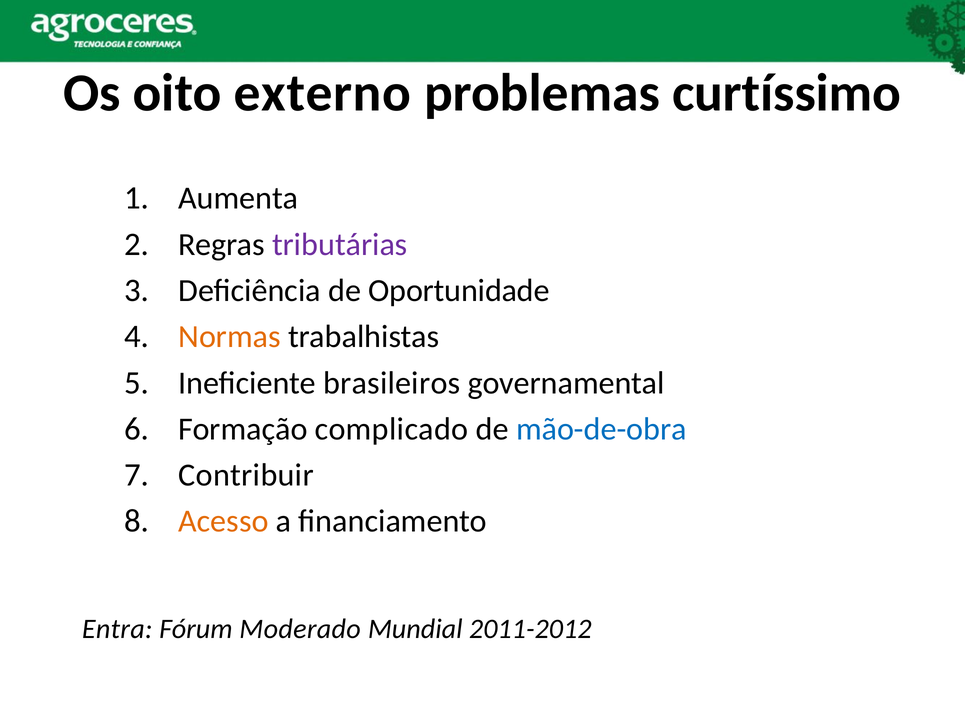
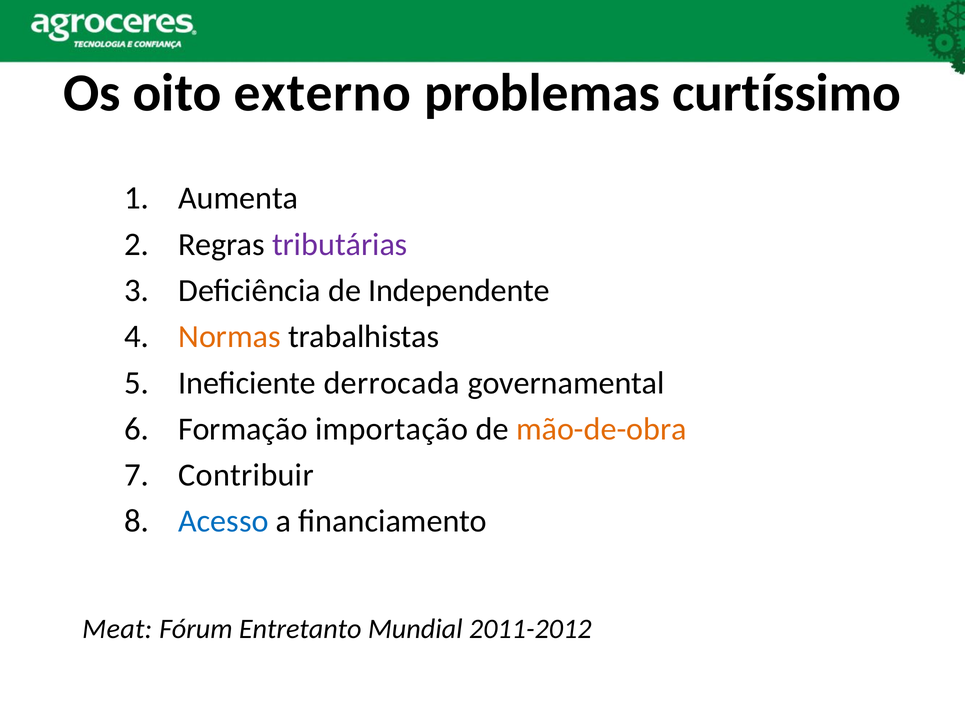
Oportunidade: Oportunidade -> Independente (459, 291)
brasileiros: brasileiros -> derrocada (392, 383)
complicado: complicado -> importação (392, 429)
mão-de-obra colour: blue -> orange (601, 429)
Acesso colour: orange -> blue (223, 521)
Entra: Entra -> Meat (117, 629)
Moderado: Moderado -> Entretanto (300, 629)
